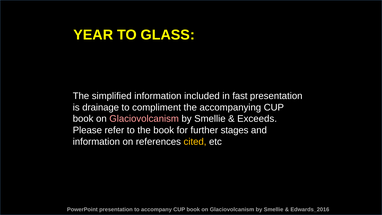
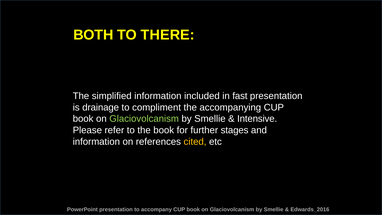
YEAR: YEAR -> BOTH (93, 35)
GLASS: GLASS -> THERE (168, 35)
Glaciovolcanism colour: pink -> light green (144, 119)
Exceeds: Exceeds -> Intensive (257, 119)
